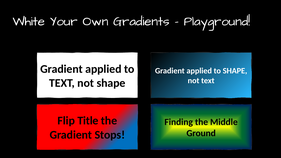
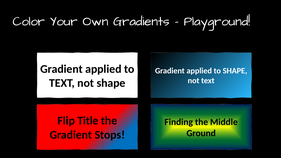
White: White -> Color (29, 21)
